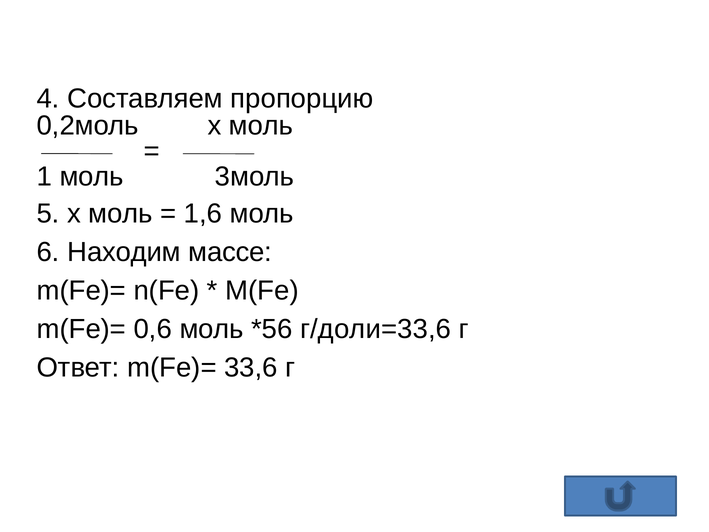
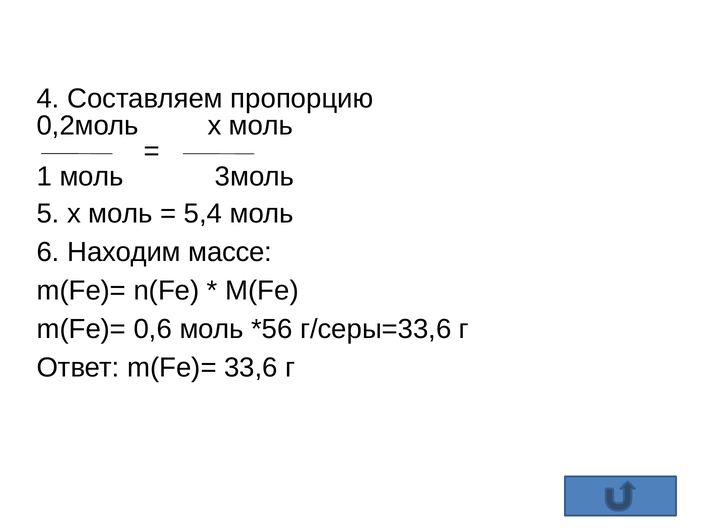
1,6: 1,6 -> 5,4 (203, 213)
г/доли=33,6: г/доли=33,6 -> г/серы=33,6 (376, 329)
